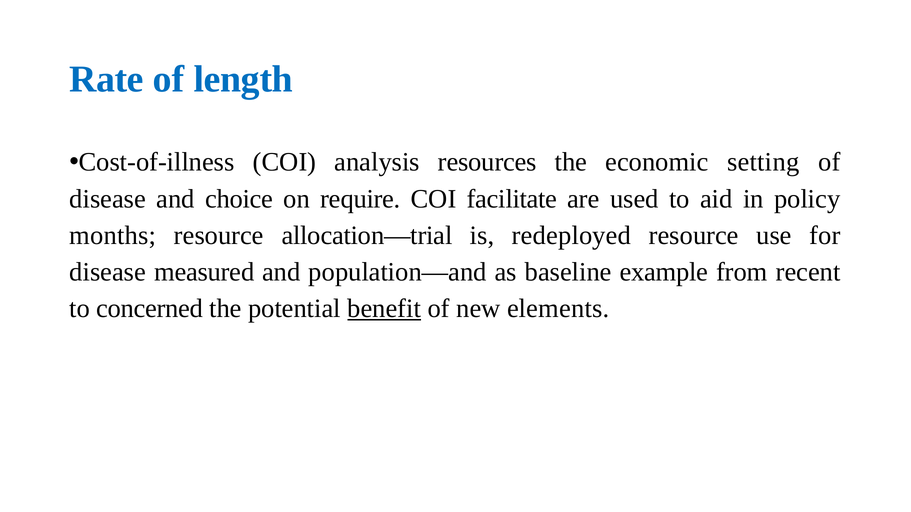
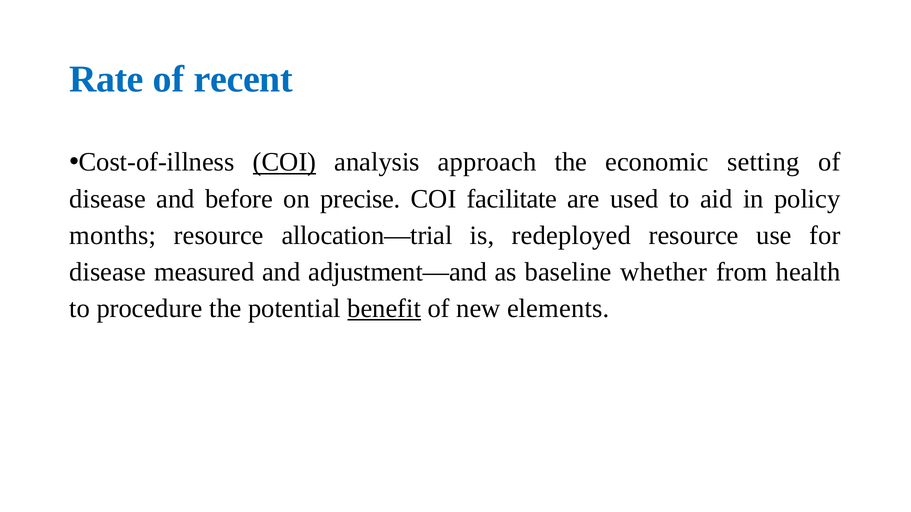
length: length -> recent (243, 79)
COI underline: none -> present (285, 162)
resources: resources -> approach (487, 162)
choice: choice -> before (239, 199)
require: require -> precise (360, 199)
population—and: population—and -> adjustment—and (398, 272)
example: example -> whether (664, 272)
recent: recent -> health (808, 272)
concerned: concerned -> procedure (150, 309)
